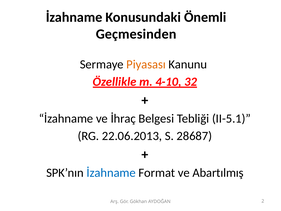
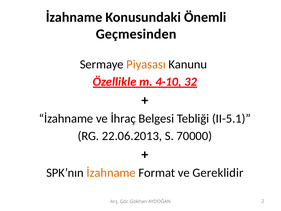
28687: 28687 -> 70000 (194, 136)
İzahname colour: blue -> orange (111, 172)
Abartılmış: Abartılmış -> Gereklidir (218, 172)
